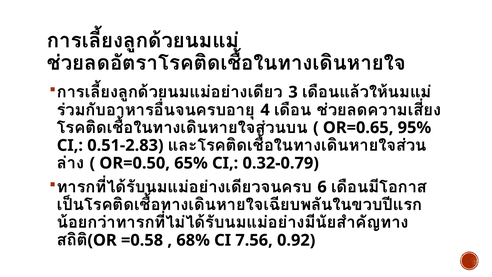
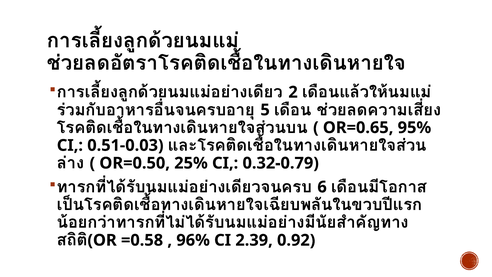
3: 3 -> 2 (293, 92)
4: 4 -> 5 (265, 110)
0.51-2.83: 0.51-2.83 -> 0.51-0.03 (125, 145)
65%: 65% -> 25% (191, 163)
68%: 68% -> 96% (193, 240)
7.56: 7.56 -> 2.39 (254, 240)
